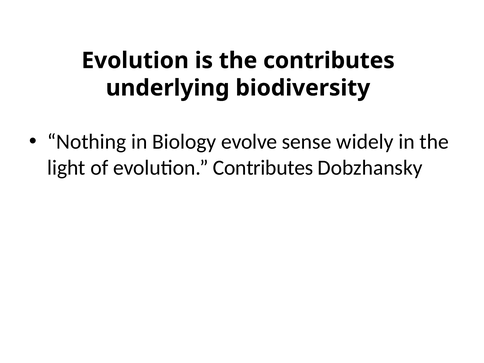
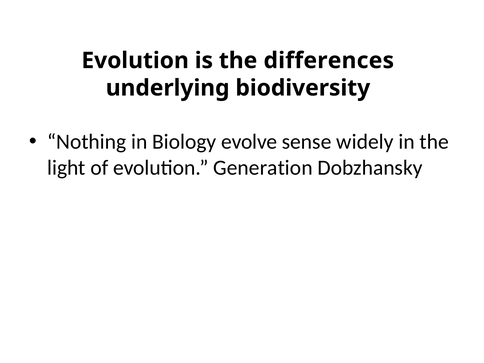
the contributes: contributes -> differences (329, 61)
evolution Contributes: Contributes -> Generation (263, 168)
